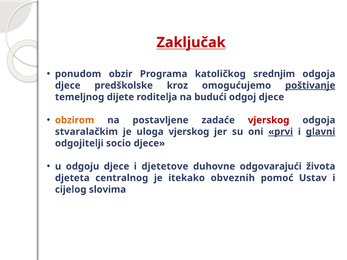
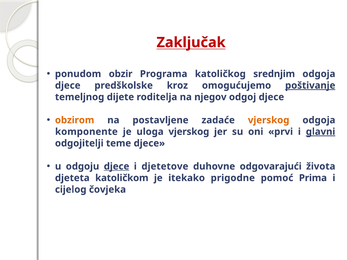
budući: budući -> njegov (210, 97)
vjerskog colour: red -> orange (269, 120)
stvaralačkim: stvaralačkim -> komponente (86, 132)
prvi underline: present -> none (281, 132)
socio: socio -> teme (119, 143)
djece underline: none -> present (117, 167)
centralnog: centralnog -> katoličkom (122, 178)
obveznih: obveznih -> prigodne (233, 178)
Ustav: Ustav -> Prima (313, 178)
slovima: slovima -> čovjeka (107, 190)
